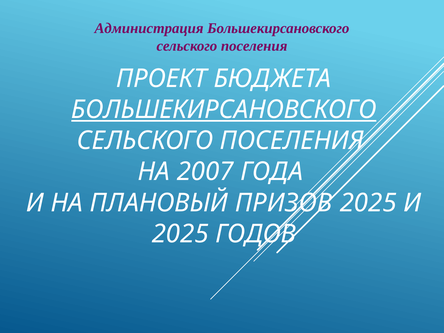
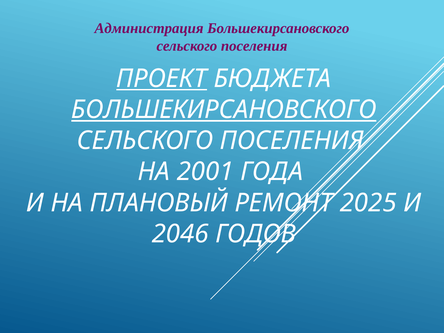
ПРОЕКТ underline: none -> present (162, 79)
2007: 2007 -> 2001 (205, 172)
ПРИЗОВ: ПРИЗОВ -> РЕМОНТ (284, 203)
2025: 2025 -> 2046 (180, 234)
